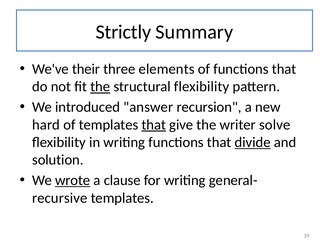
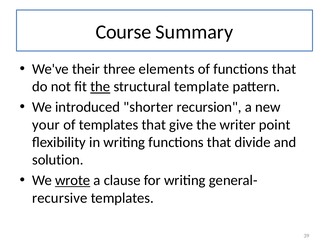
Strictly: Strictly -> Course (123, 32)
structural flexibility: flexibility -> template (202, 87)
answer: answer -> shorter (148, 107)
hard: hard -> your (46, 125)
that underline: present -> none (154, 125)
solve: solve -> point (275, 125)
divide underline: present -> none (253, 142)
